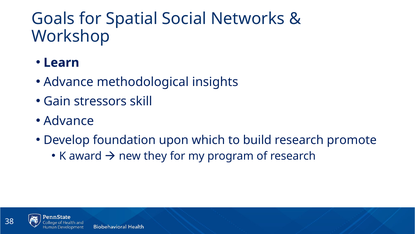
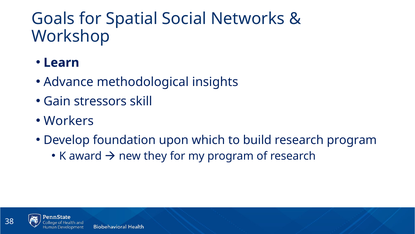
Advance: Advance -> Workers (69, 121)
research promote: promote -> program (352, 140)
